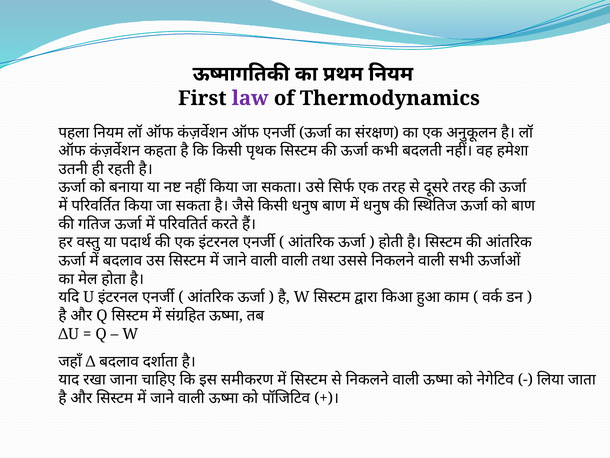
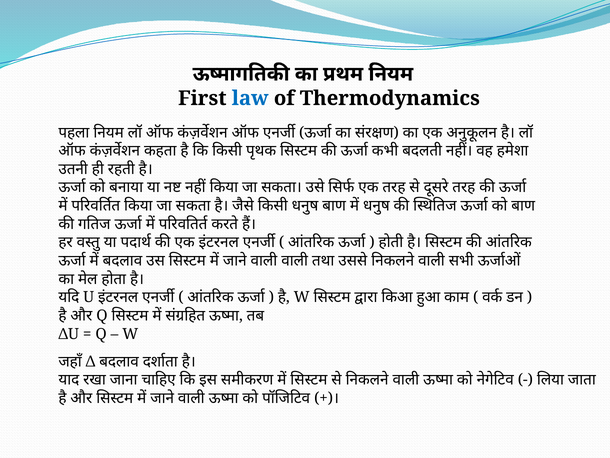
law colour: purple -> blue (250, 98)
